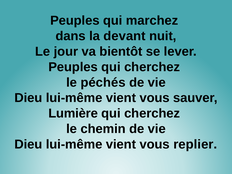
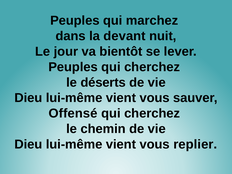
péchés: péchés -> déserts (103, 82)
Lumière: Lumière -> Offensé (73, 113)
